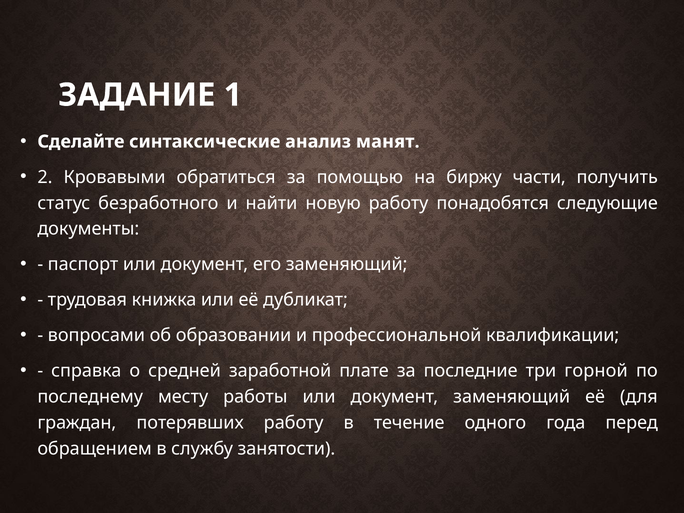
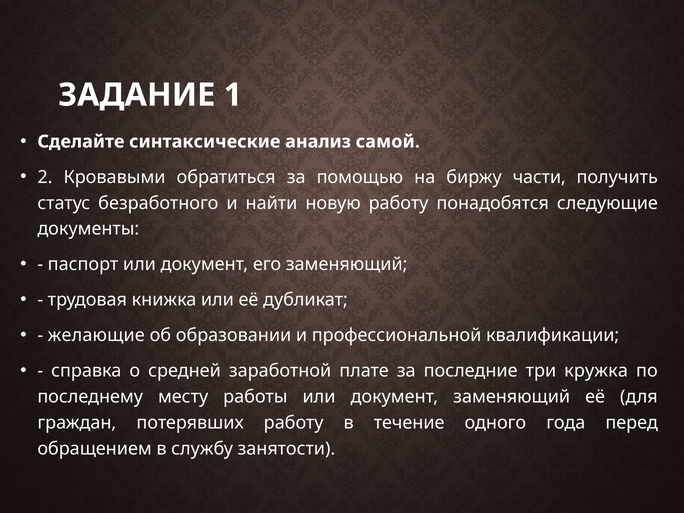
манят: манят -> самой (388, 142)
вопросами: вопросами -> желающие (96, 335)
горной: горной -> кружка (596, 371)
